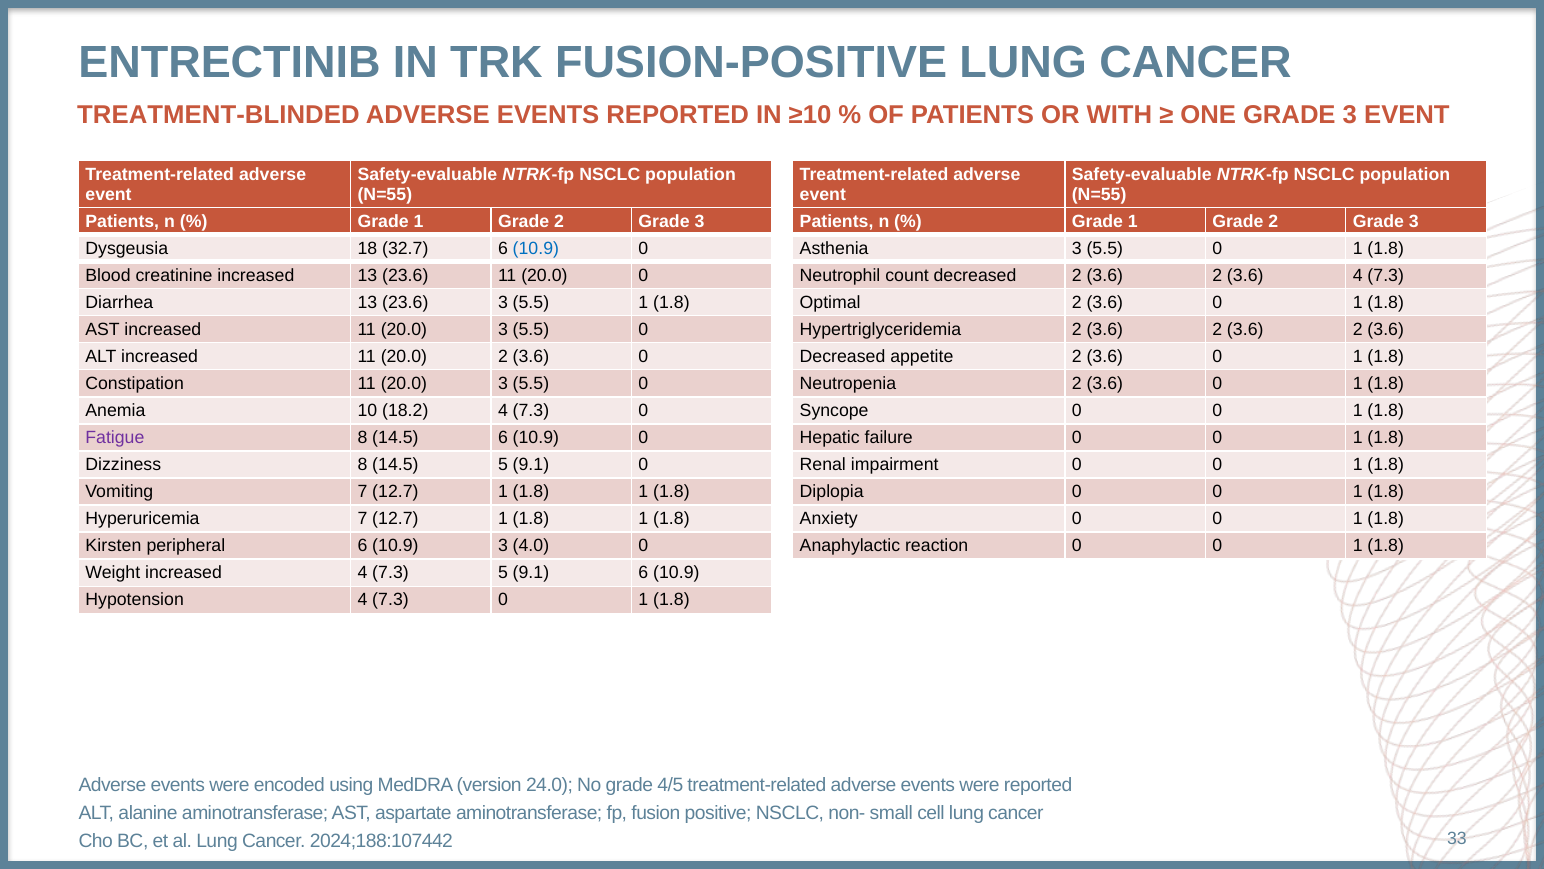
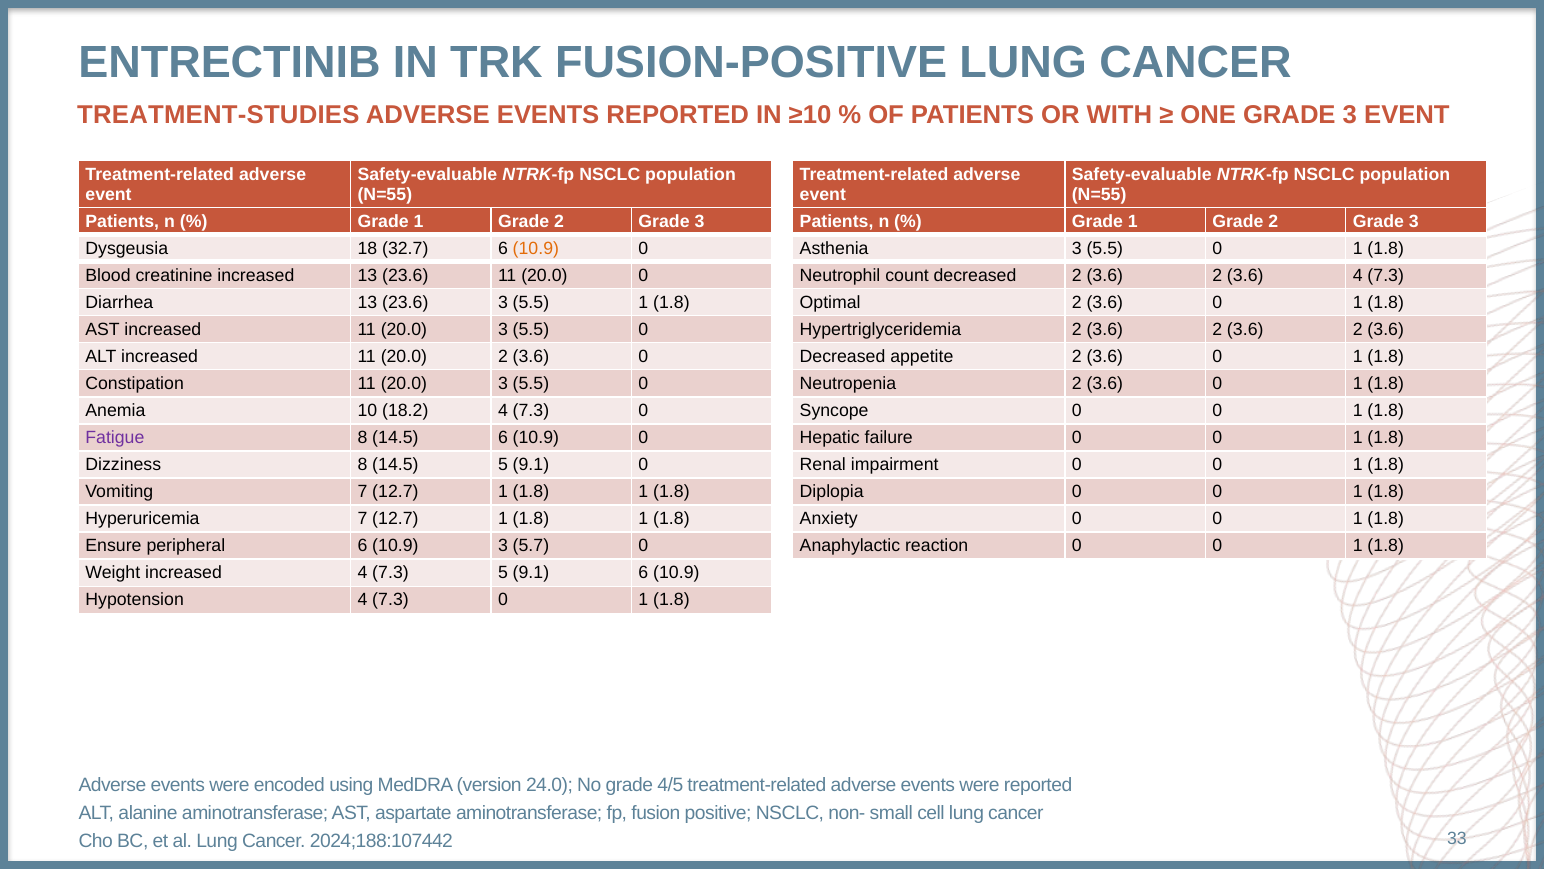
TREATMENT-BLINDED: TREATMENT-BLINDED -> TREATMENT-STUDIES (218, 115)
10.9 colour: blue -> orange (536, 248)
Kirsten: Kirsten -> Ensure (113, 546)
4.0: 4.0 -> 5.7 (531, 546)
